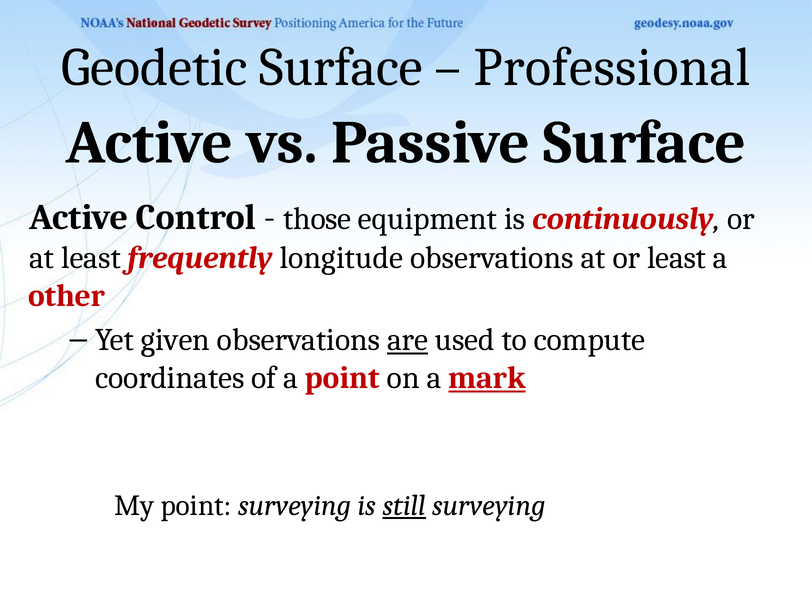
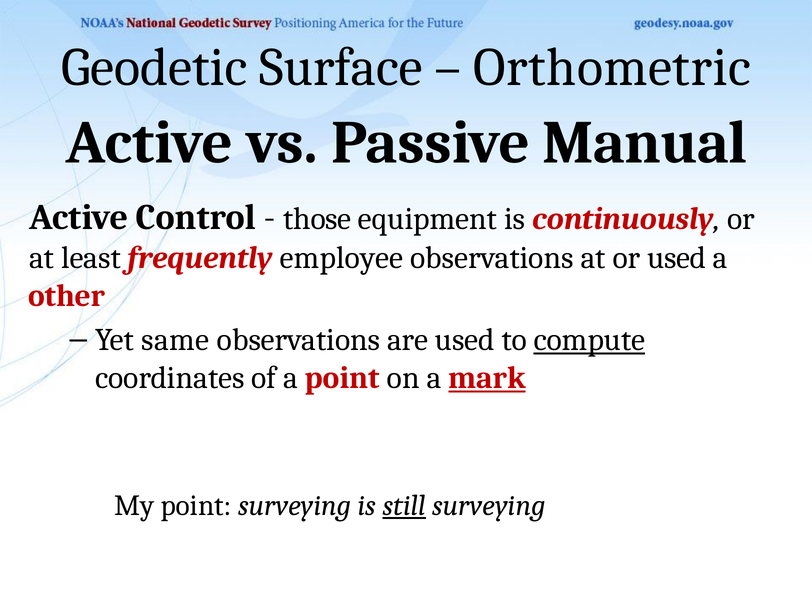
Professional: Professional -> Orthometric (612, 67)
Passive Surface: Surface -> Manual (645, 143)
longitude: longitude -> employee (342, 258)
or least: least -> used (677, 258)
given: given -> same (175, 340)
are underline: present -> none (408, 340)
compute underline: none -> present (589, 340)
